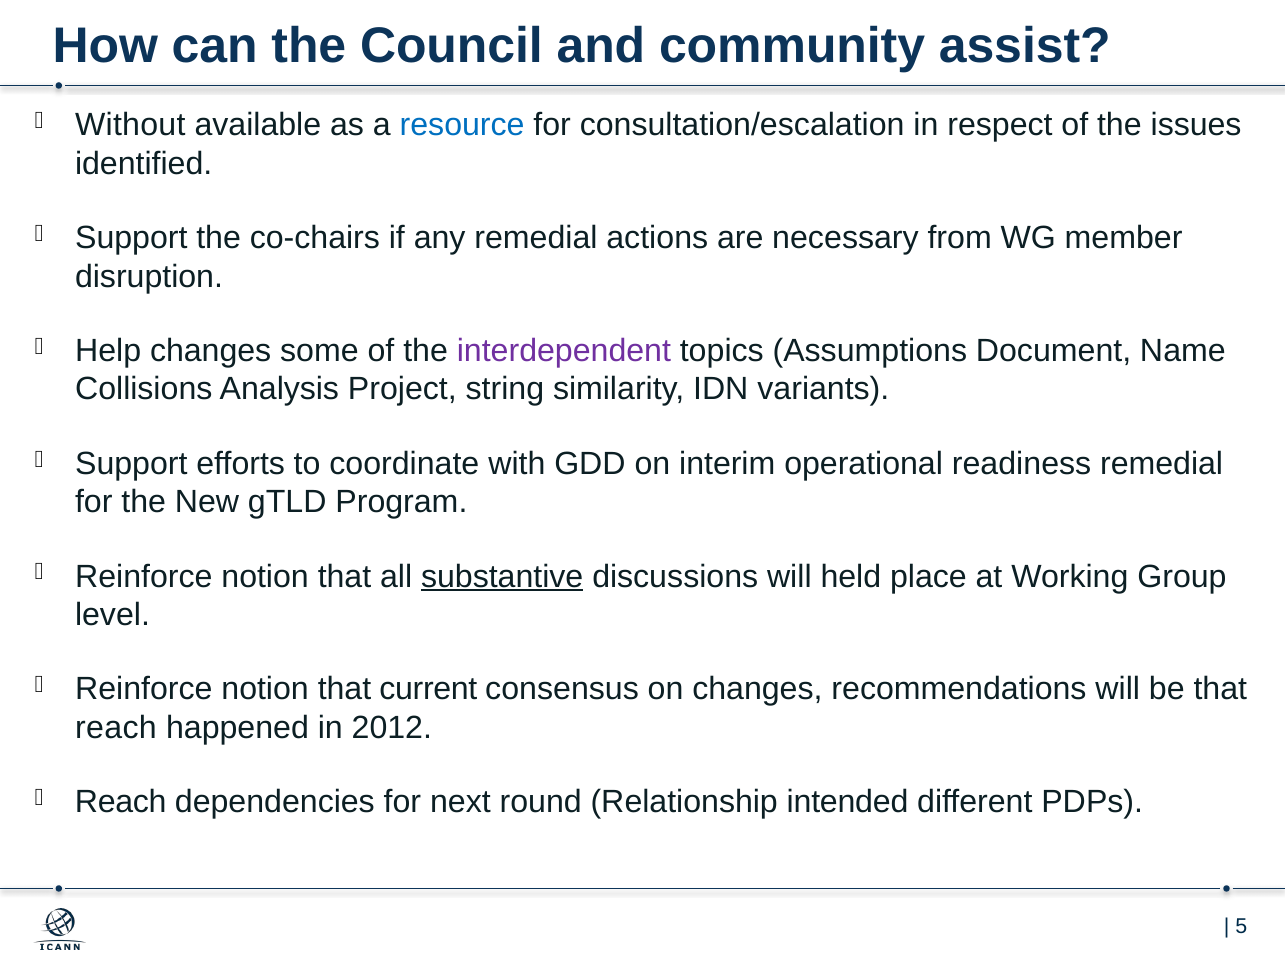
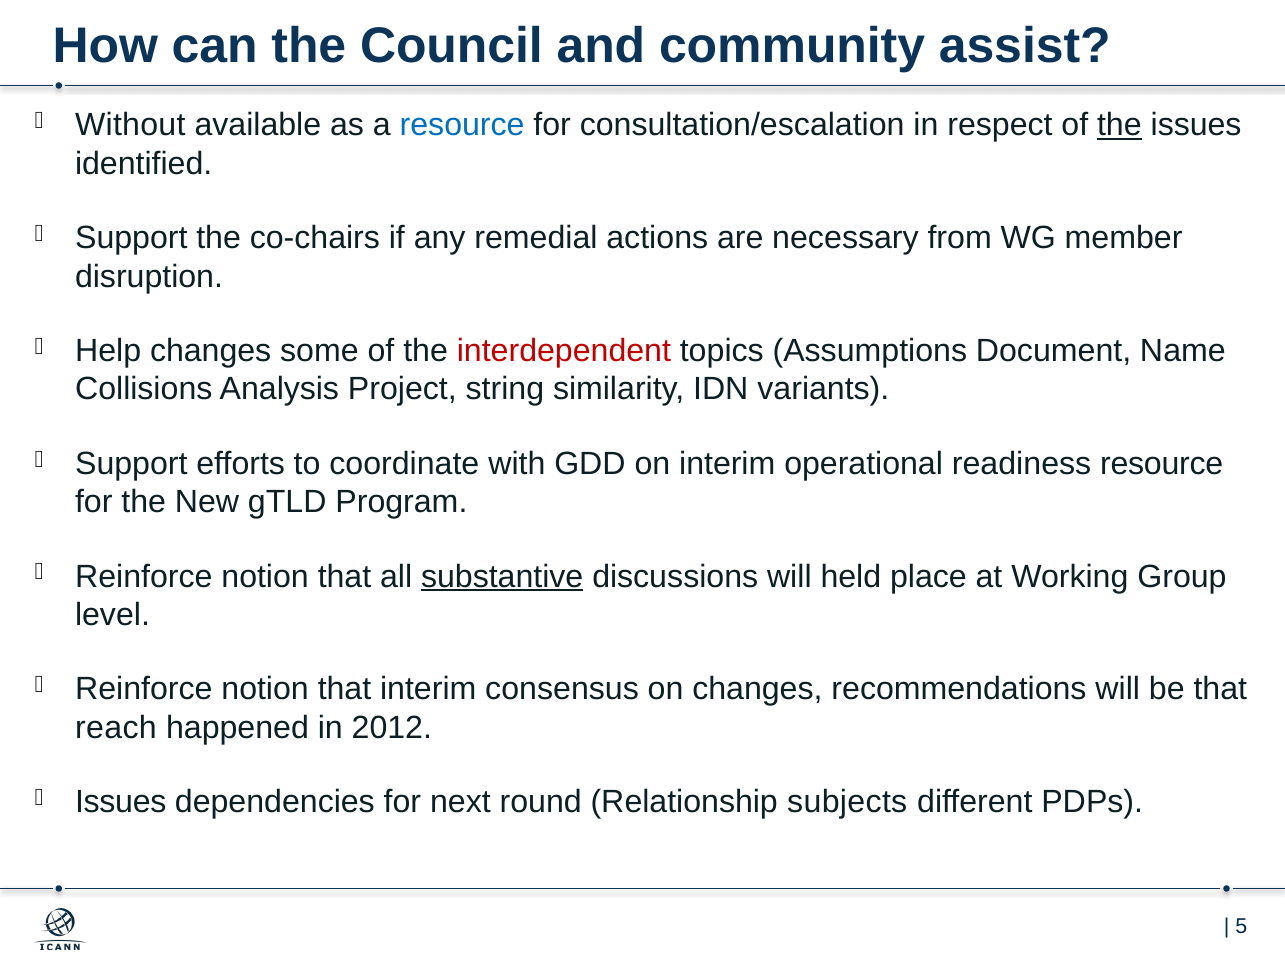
the underline: none -> present (1119, 125)
interdependent colour: purple -> red (564, 351)
readiness remedial: remedial -> resource (1162, 463)
that current: current -> interim (428, 689)
Reach: Reach -> Issues (121, 802)
intended: intended -> subjects (847, 802)
